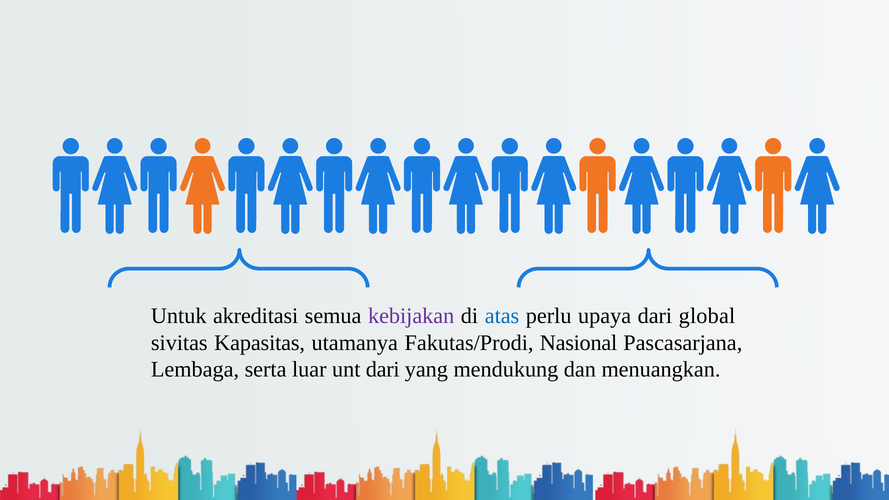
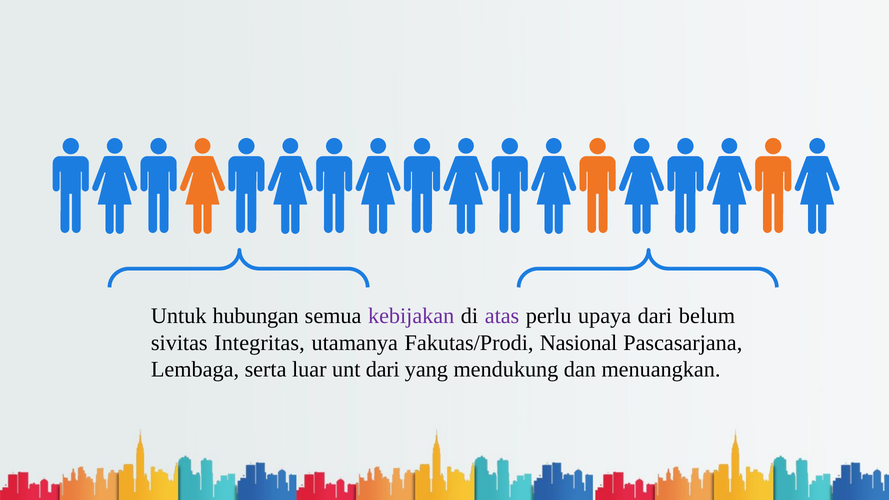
akreditasi: akreditasi -> hubungan (256, 316)
atas colour: blue -> purple (502, 316)
global: global -> belum (707, 316)
Kapasitas: Kapasitas -> Integritas (260, 343)
